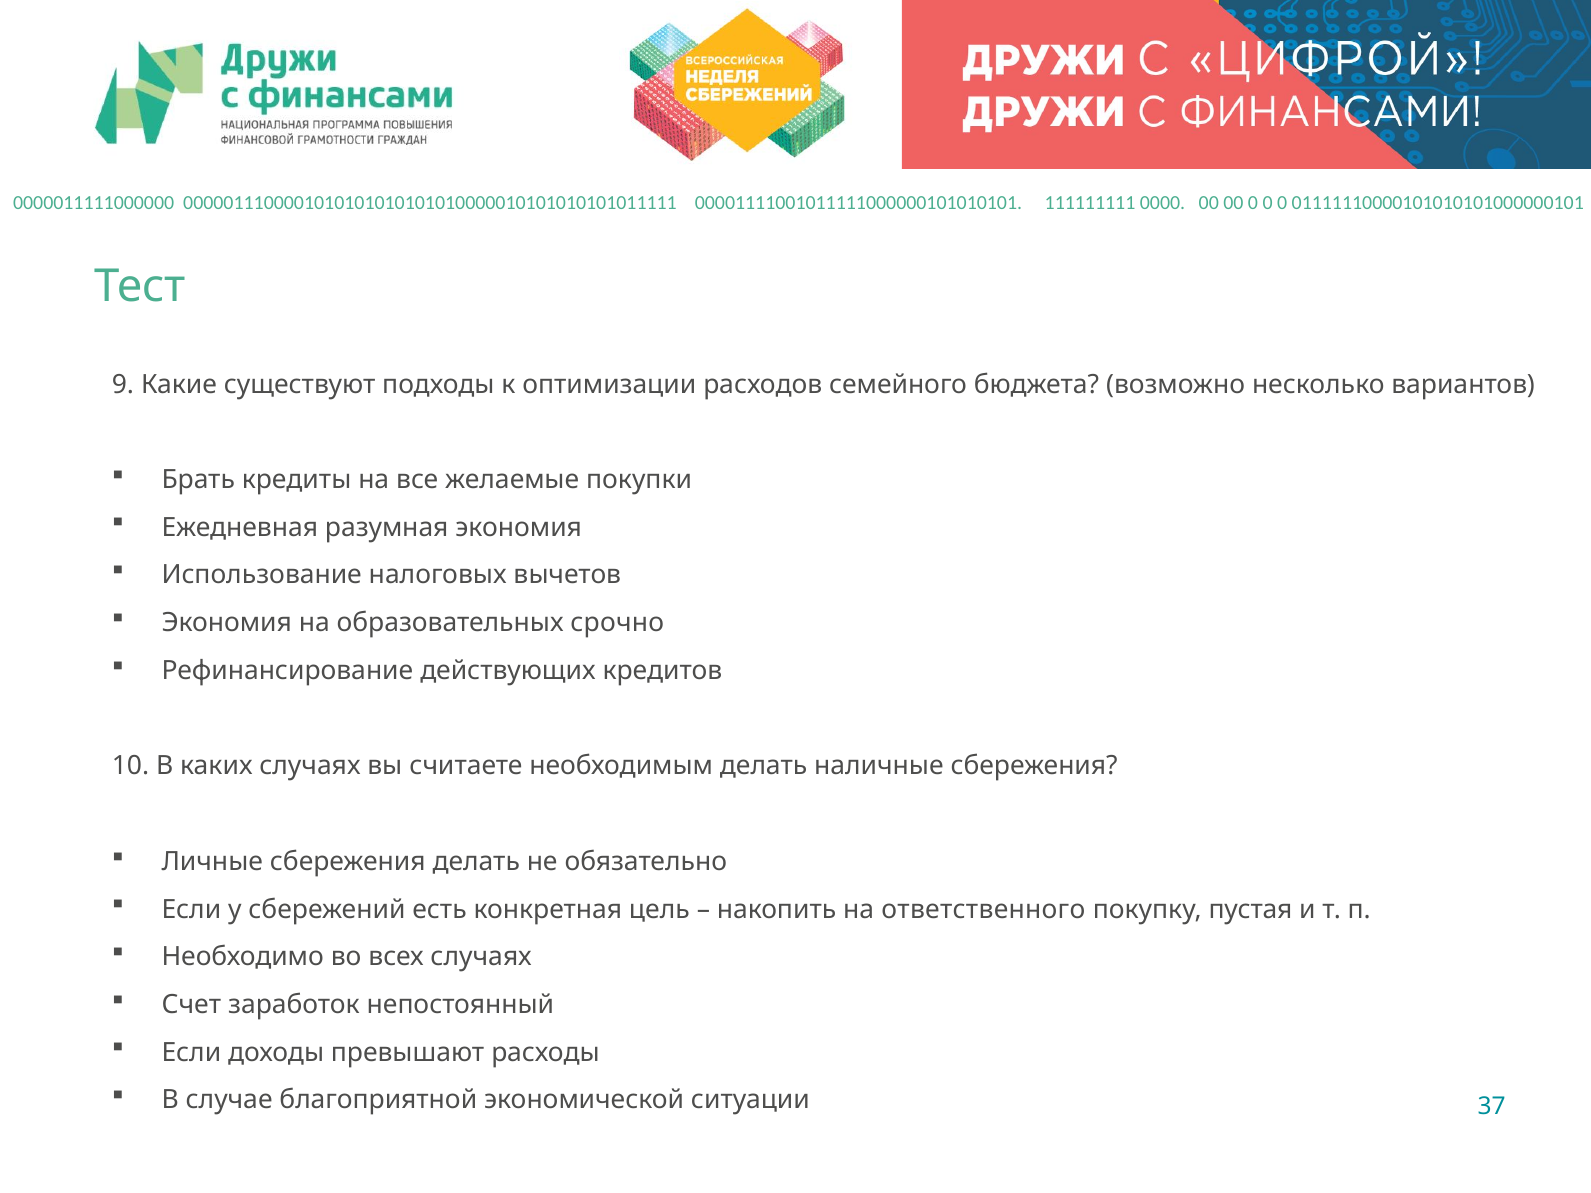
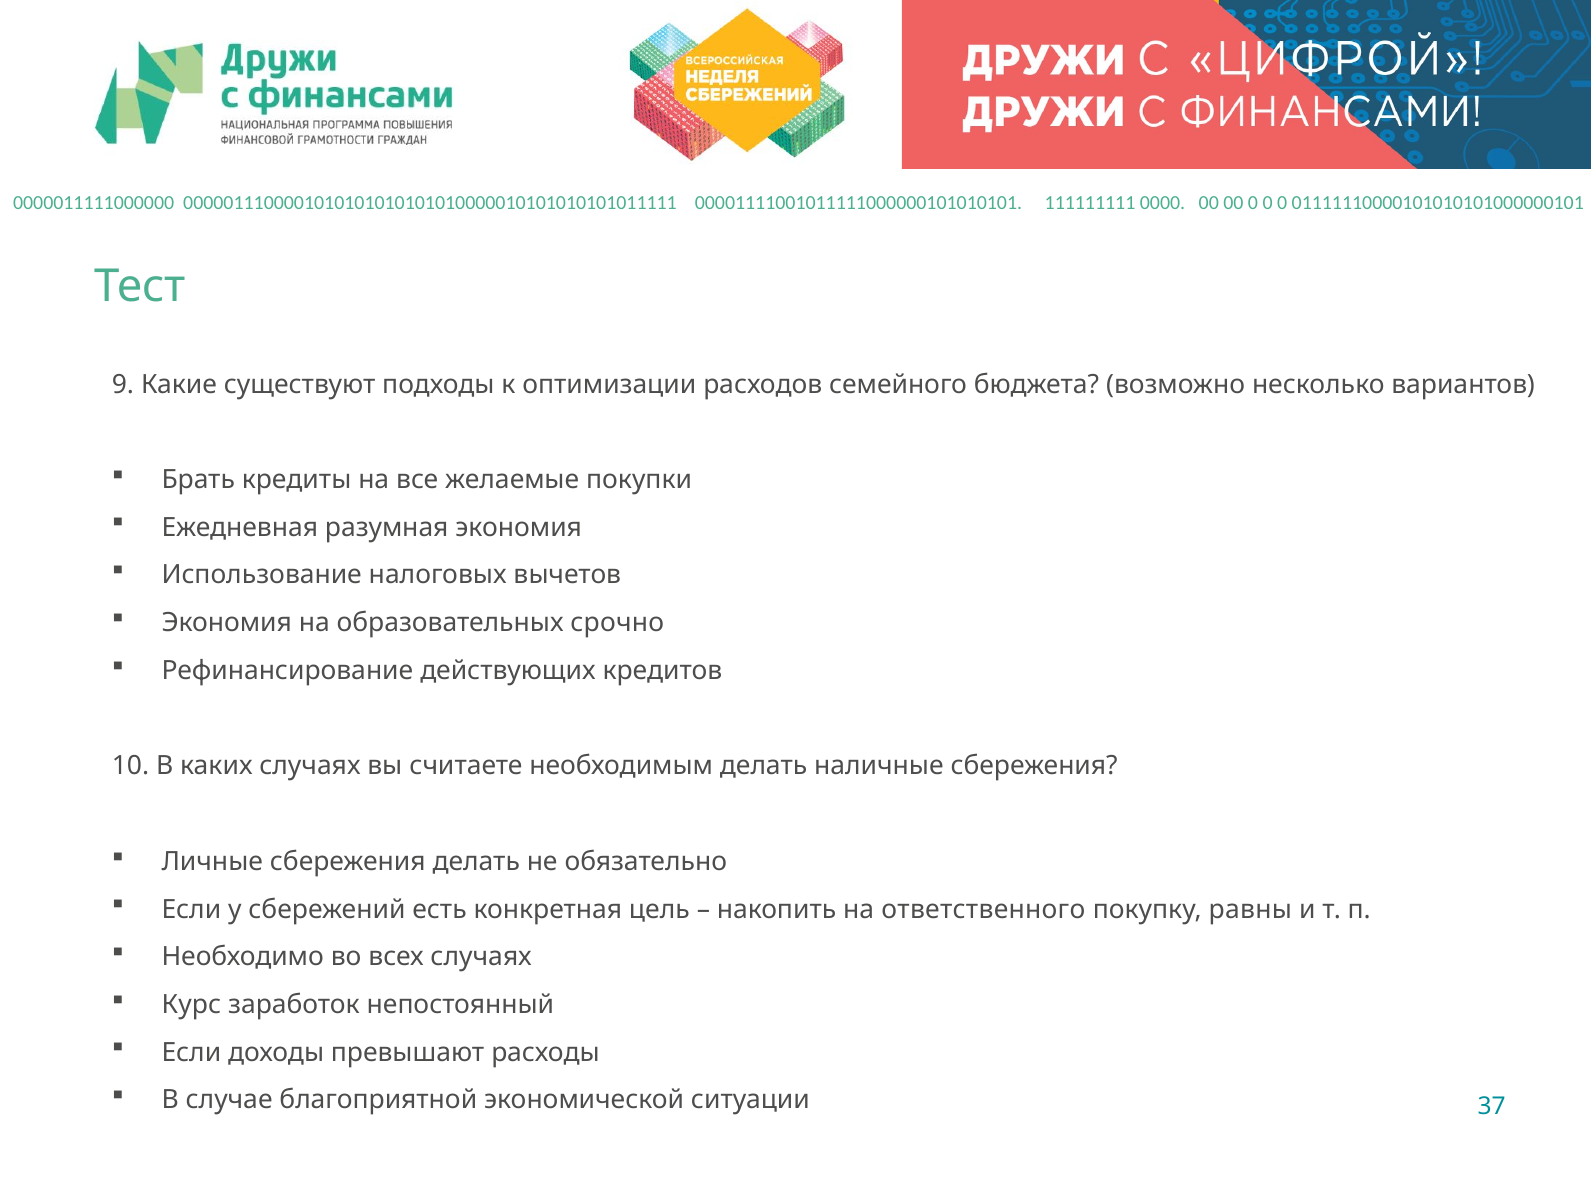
пустая: пустая -> равны (1250, 909)
Счет: Счет -> Курс (191, 1005)
